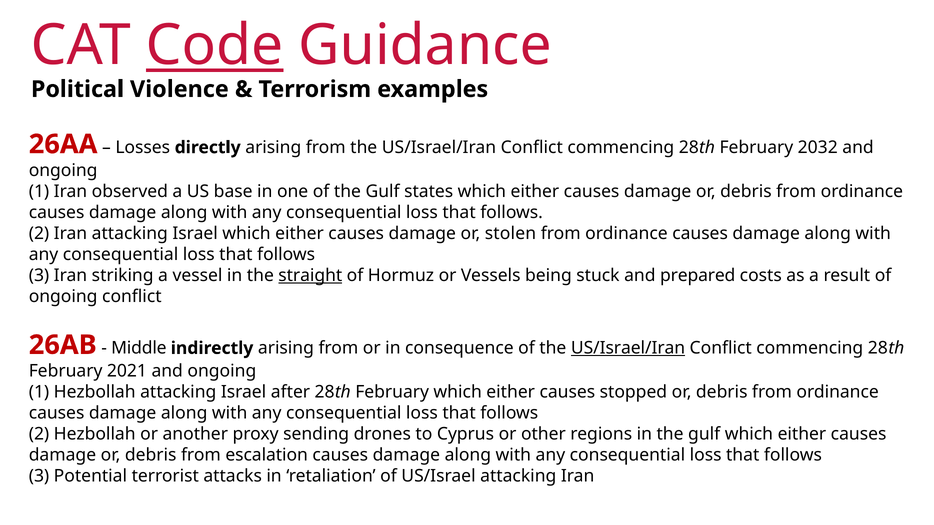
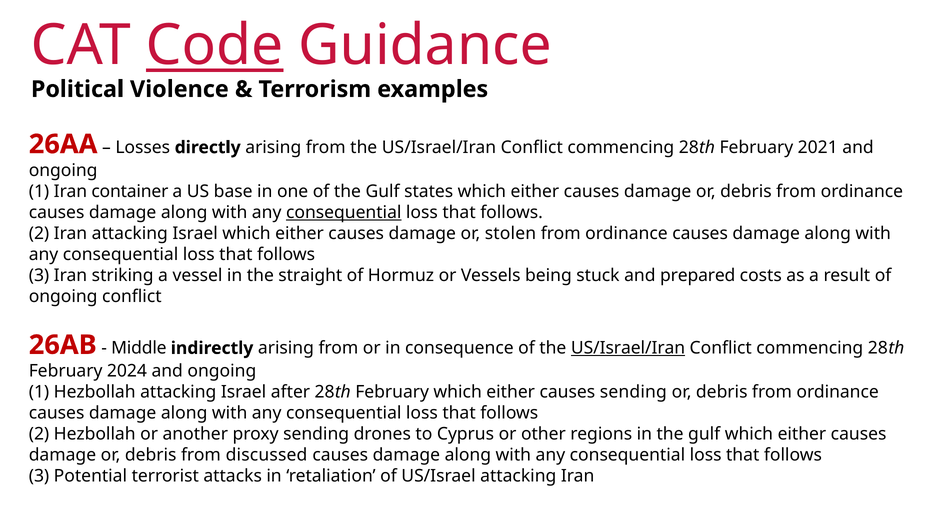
2032: 2032 -> 2021 (818, 148)
observed: observed -> container (130, 192)
consequential underline: none -> present (344, 213)
straight underline: present -> none (310, 276)
2021: 2021 -> 2024 (127, 371)
causes stopped: stopped -> sending (633, 392)
escalation: escalation -> discussed (267, 455)
